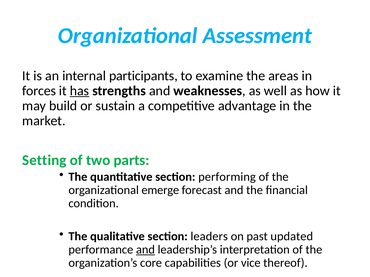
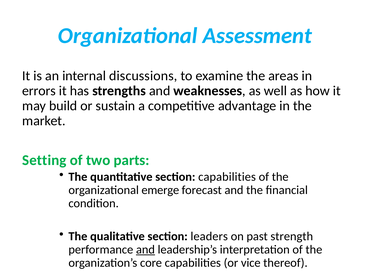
participants: participants -> discussions (143, 76)
forces: forces -> errors (39, 91)
has underline: present -> none (79, 91)
section performing: performing -> capabilities (227, 177)
updated: updated -> strength (292, 237)
